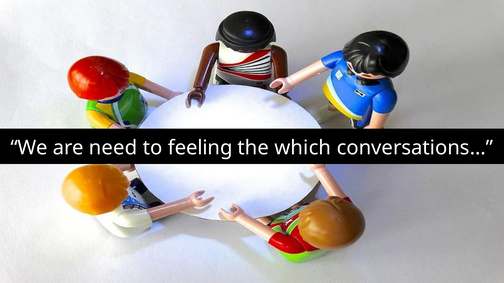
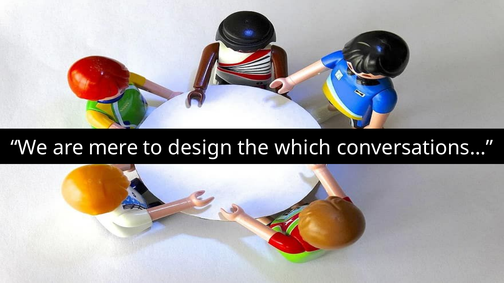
need: need -> mere (113, 148)
feeling: feeling -> design (200, 148)
